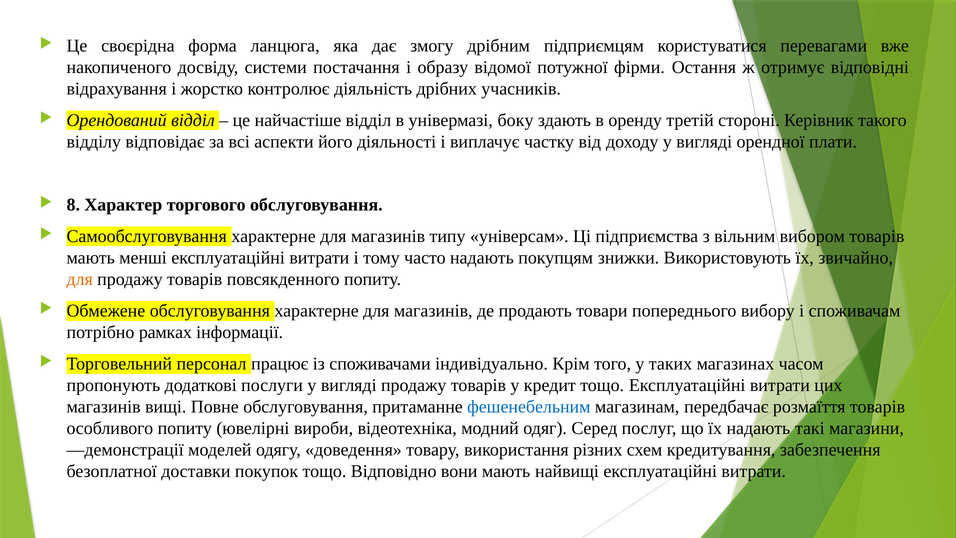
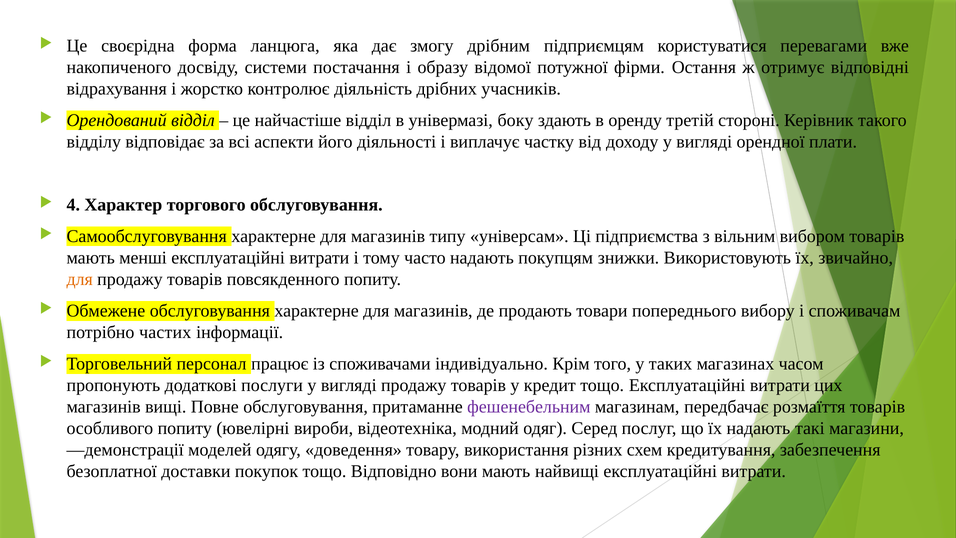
8: 8 -> 4 (73, 205)
рамках: рамках -> частих (165, 332)
фешенебельним colour: blue -> purple (529, 407)
